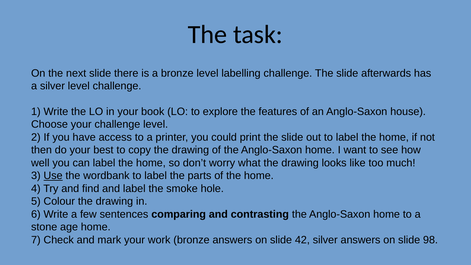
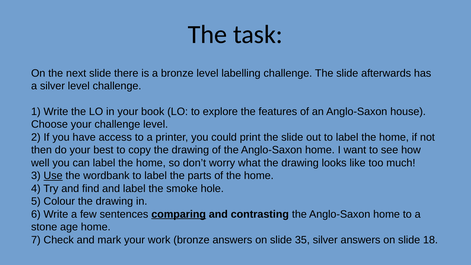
comparing underline: none -> present (179, 214)
42: 42 -> 35 (302, 240)
98: 98 -> 18 (430, 240)
